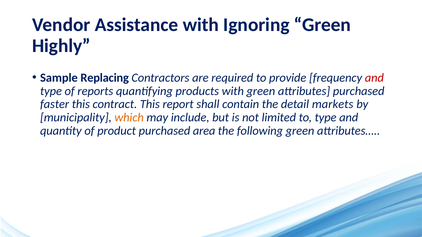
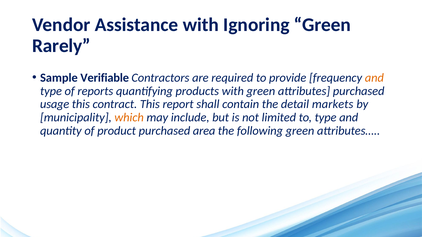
Highly: Highly -> Rarely (61, 46)
Replacing: Replacing -> Verifiable (105, 78)
and colour: red -> orange (374, 78)
faster: faster -> usage (55, 104)
